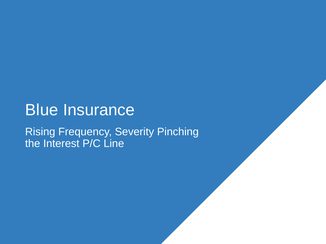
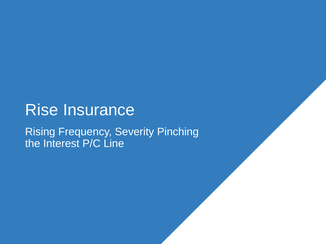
Blue: Blue -> Rise (42, 110)
